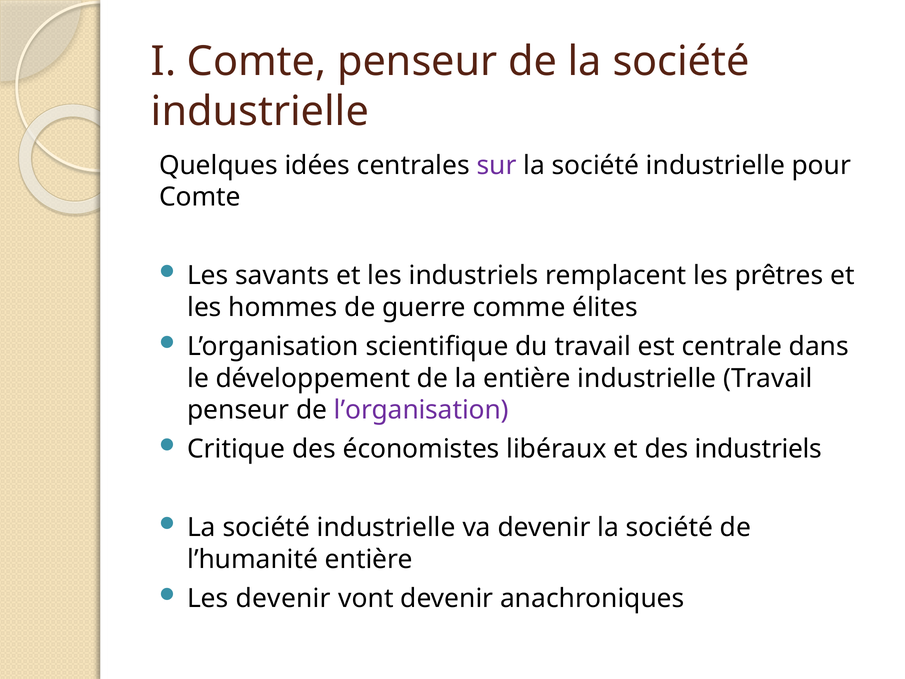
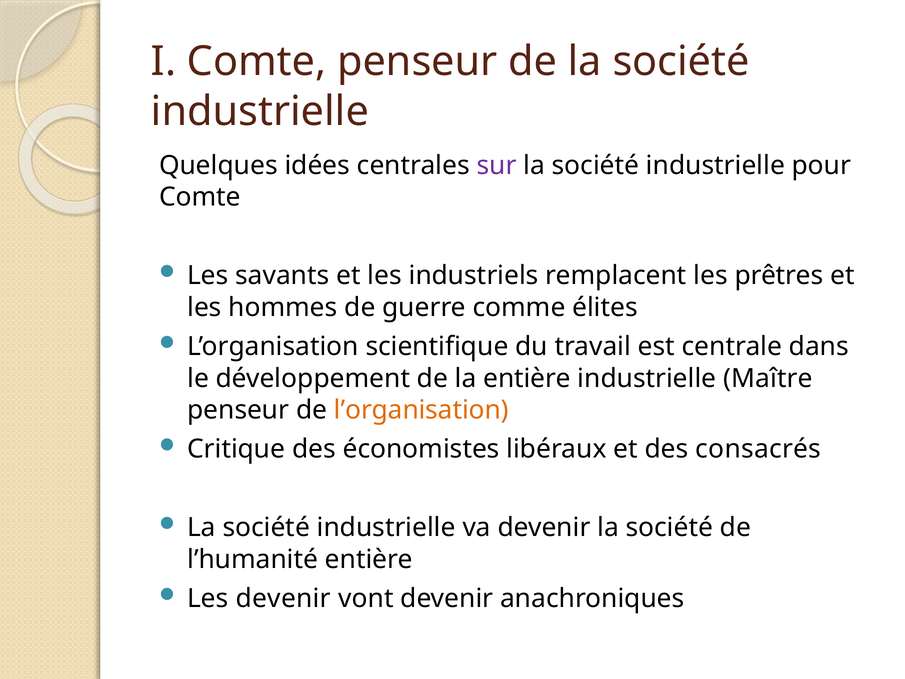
industrielle Travail: Travail -> Maître (768, 378)
l’organisation colour: purple -> orange (421, 410)
des industriels: industriels -> consacrés (758, 449)
